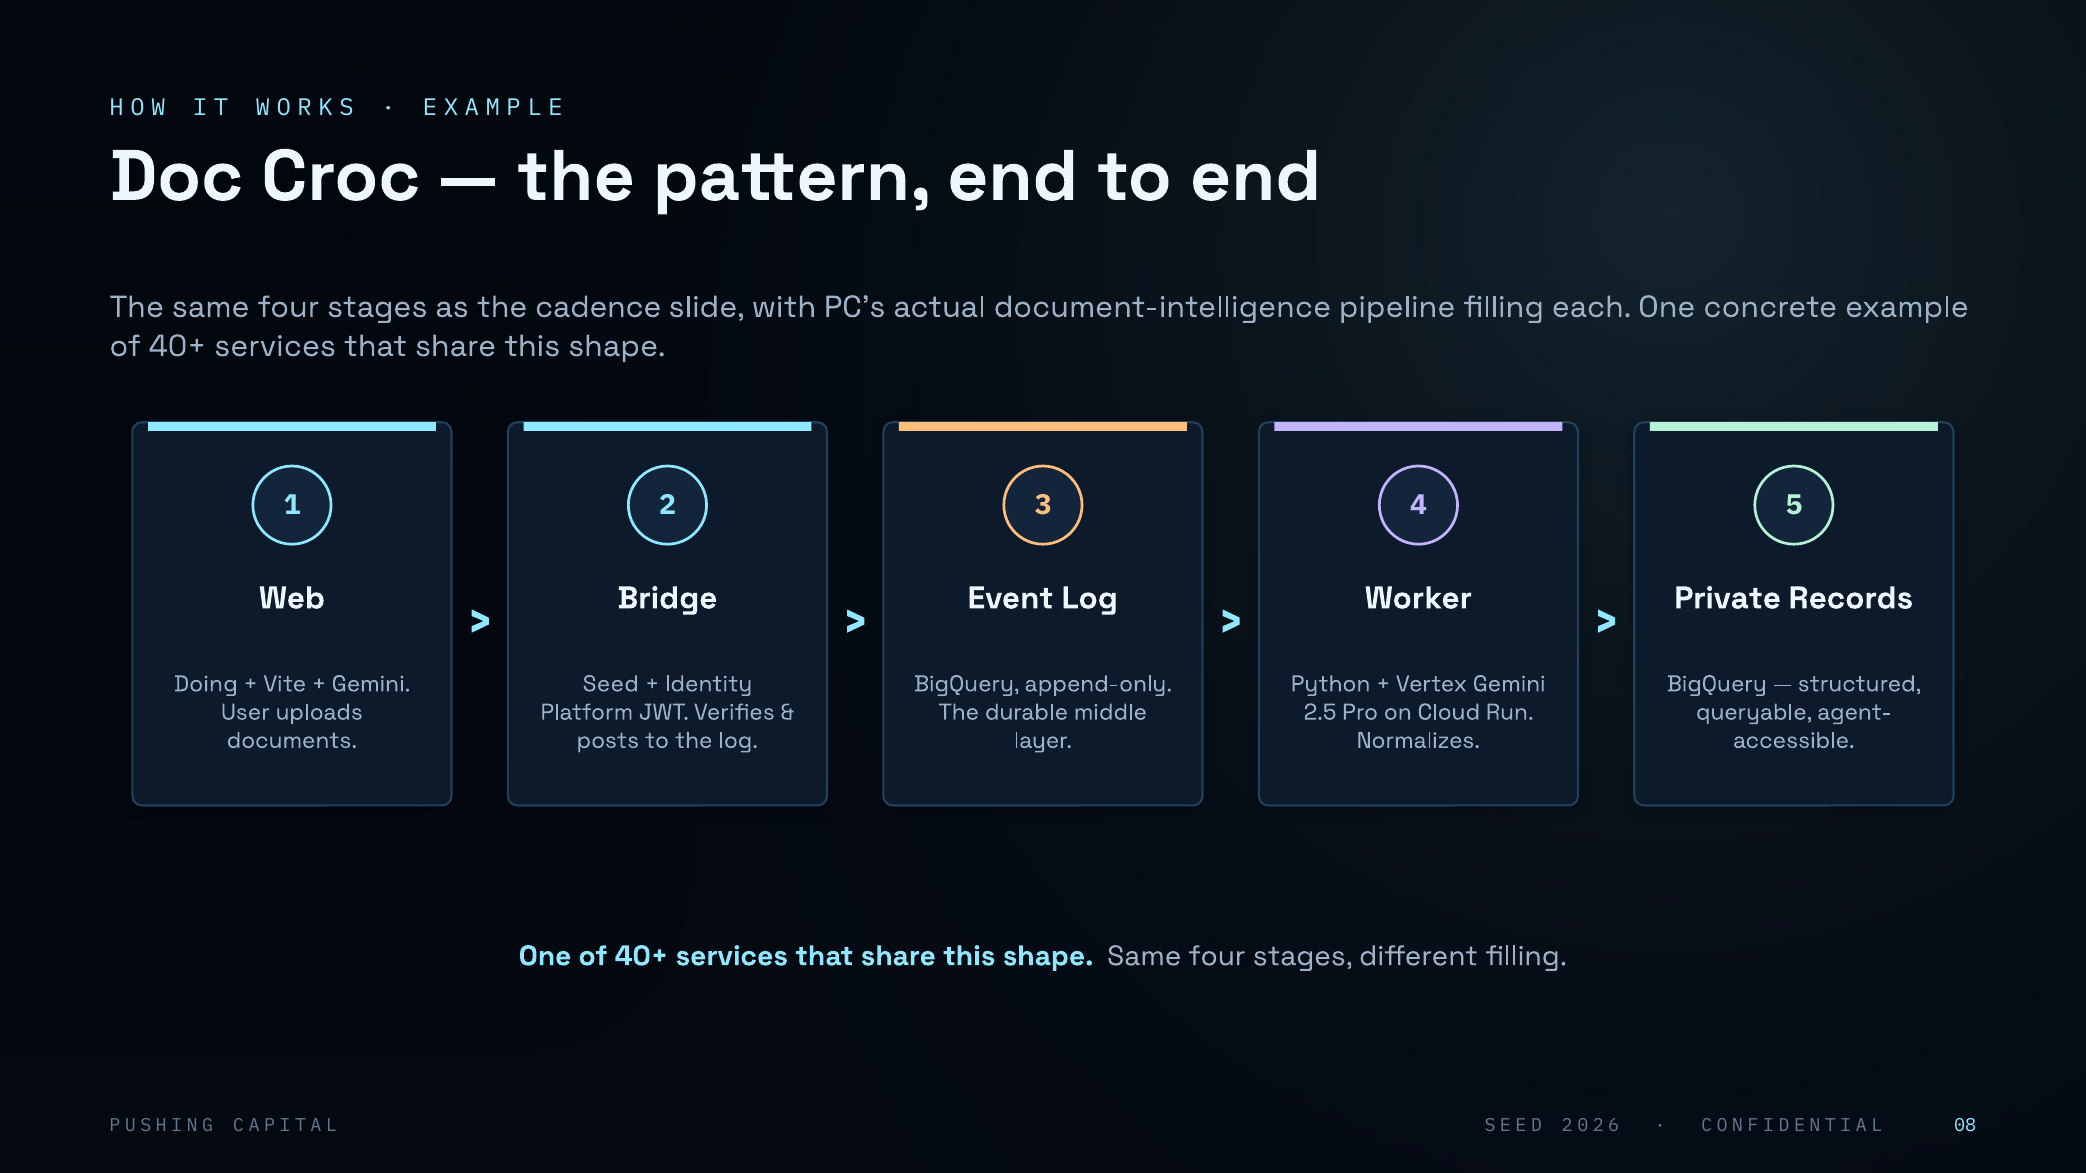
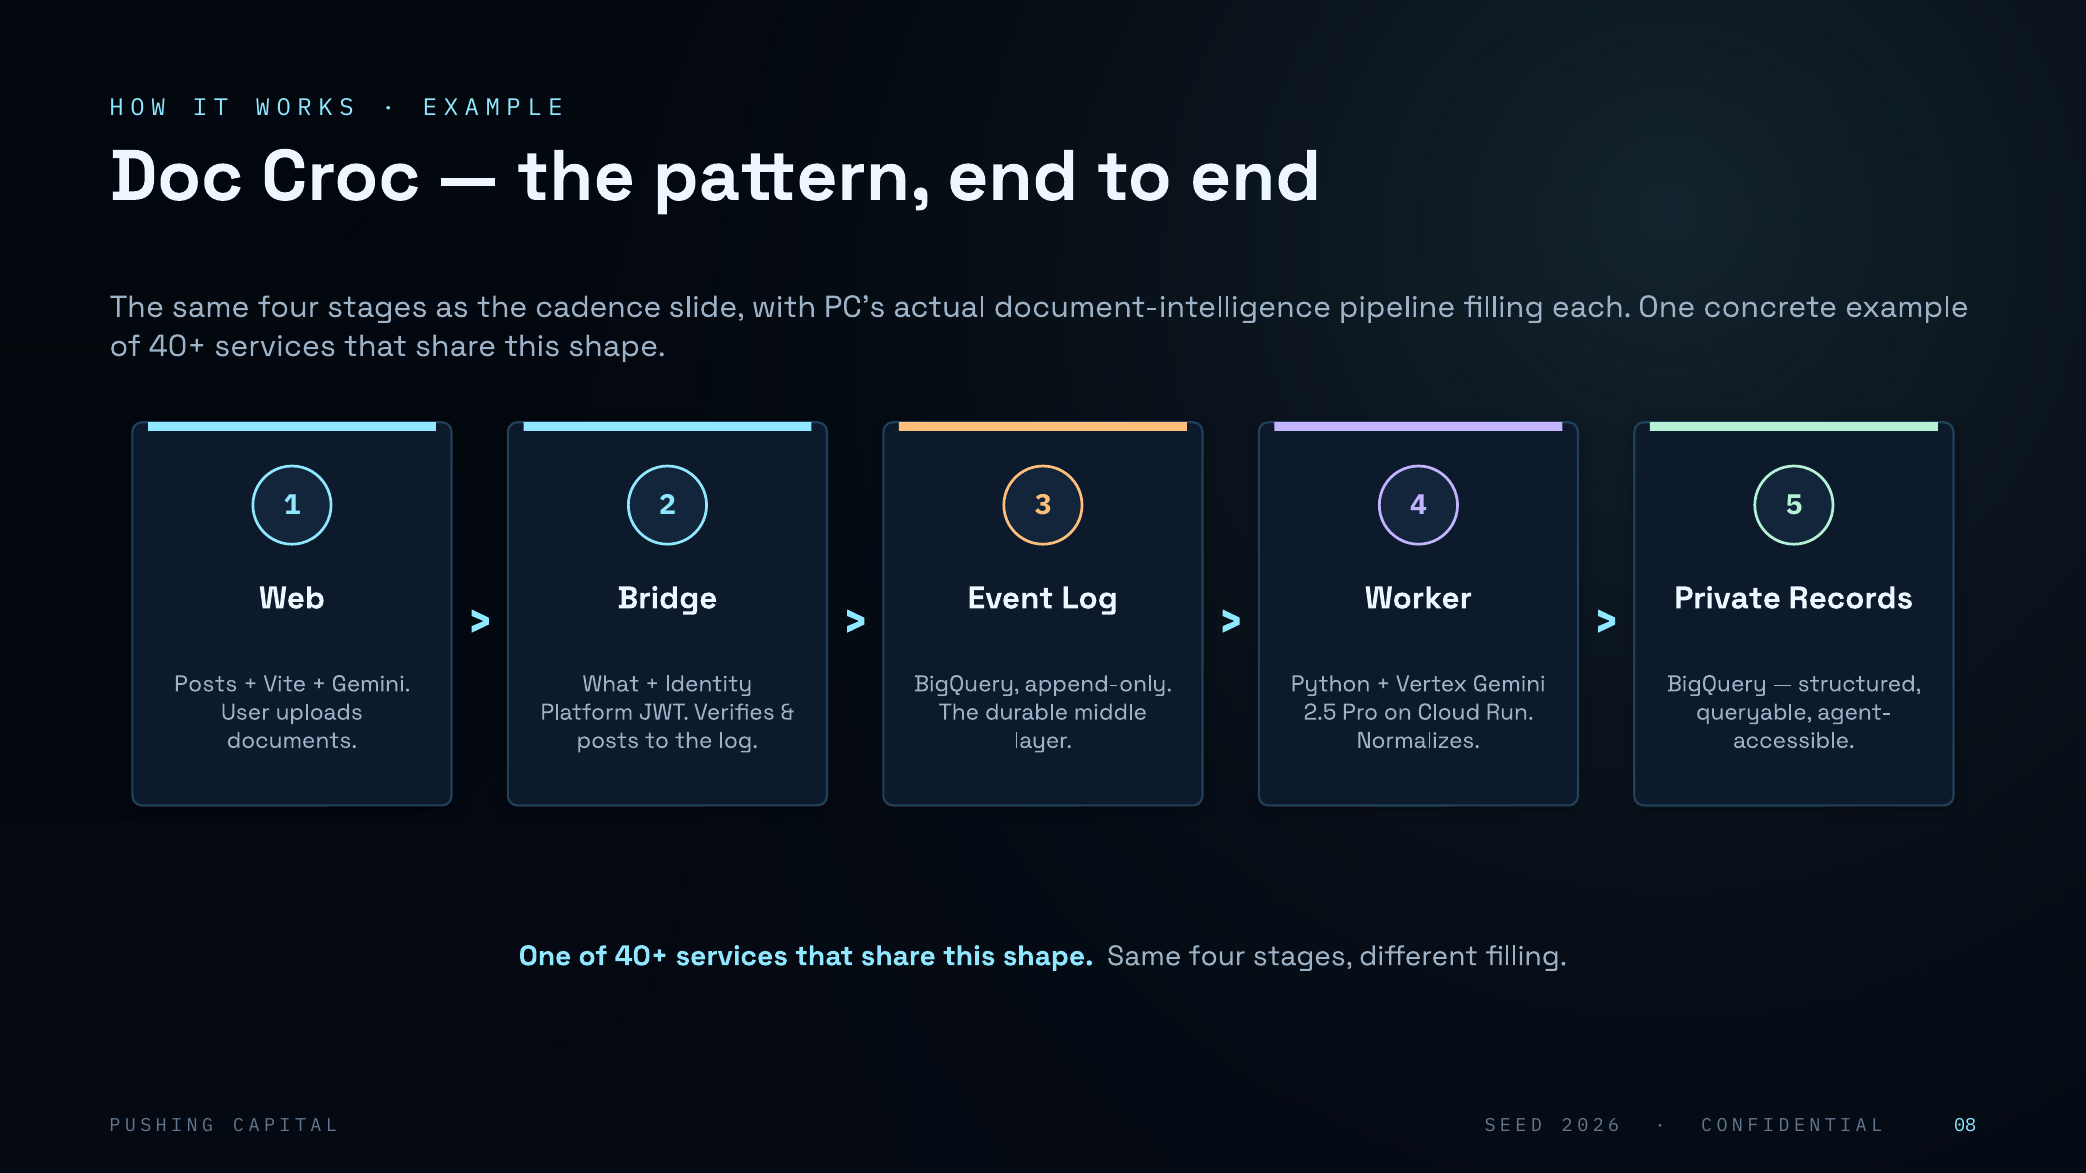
Doing: Doing -> Posts (206, 684)
Seed: Seed -> What (611, 684)
